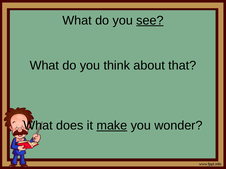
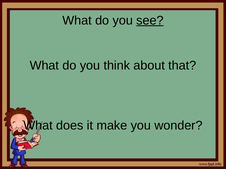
make underline: present -> none (112, 126)
